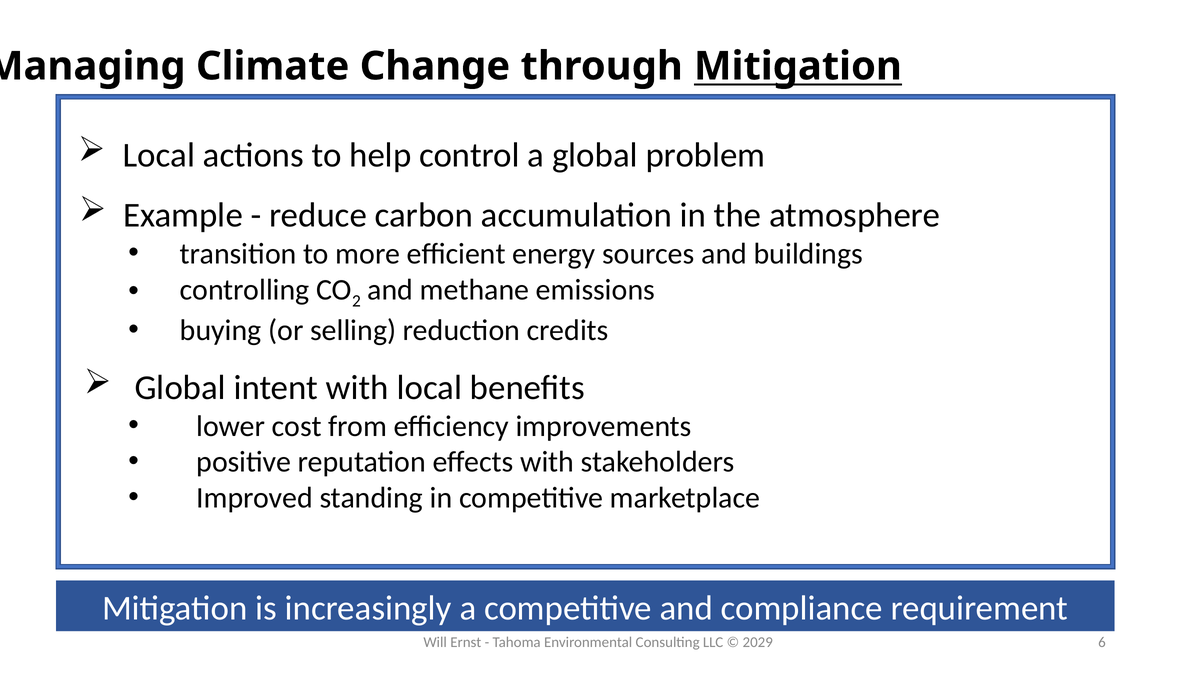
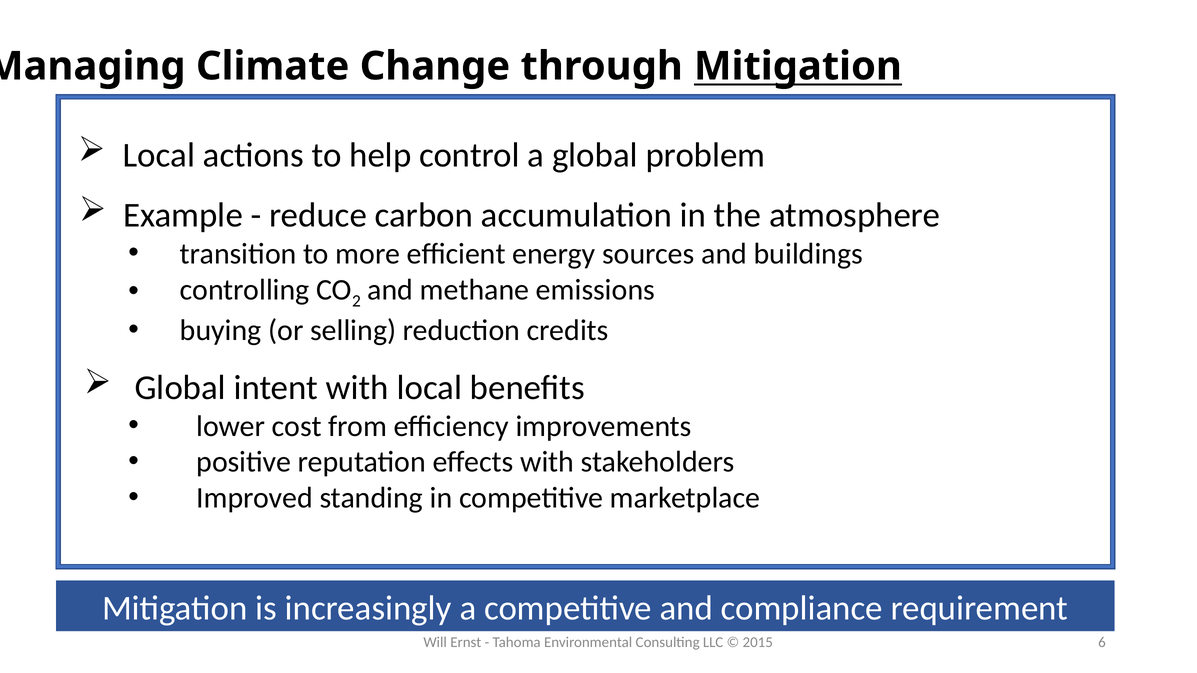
2029: 2029 -> 2015 (758, 643)
